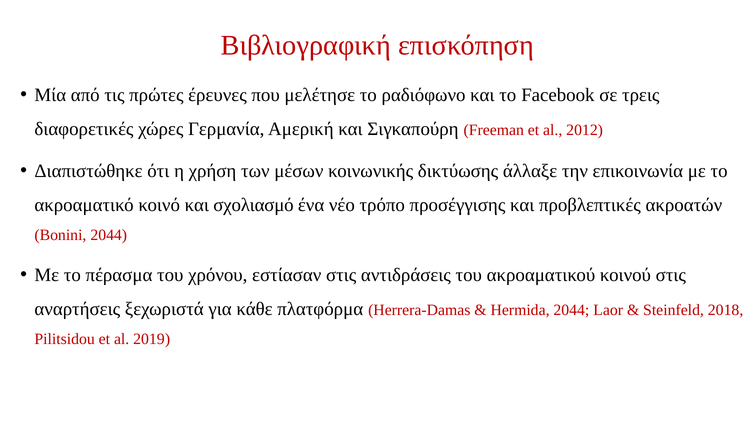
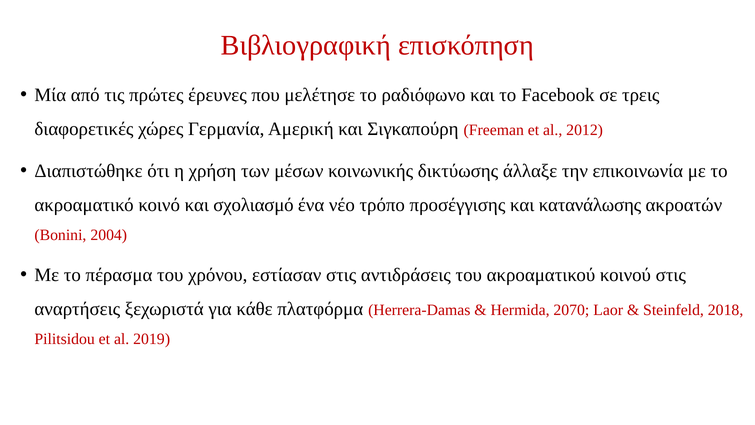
προβλεπτικές: προβλεπτικές -> κατανάλωσης (590, 205)
Bonini 2044: 2044 -> 2004 (109, 235)
Hermida 2044: 2044 -> 2070 (571, 310)
